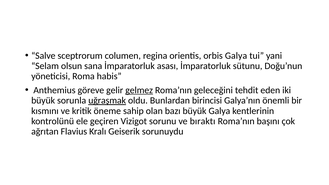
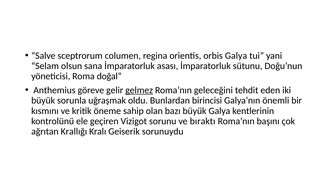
habis: habis -> doğal (109, 76)
uğraşmak underline: present -> none (107, 101)
Flavius: Flavius -> Krallığı (74, 132)
